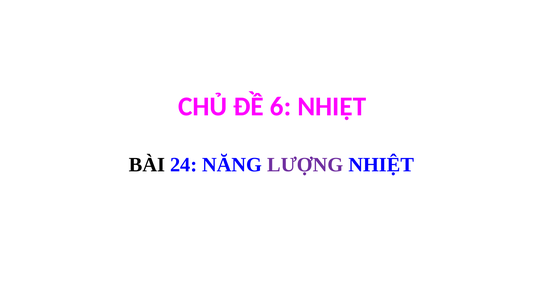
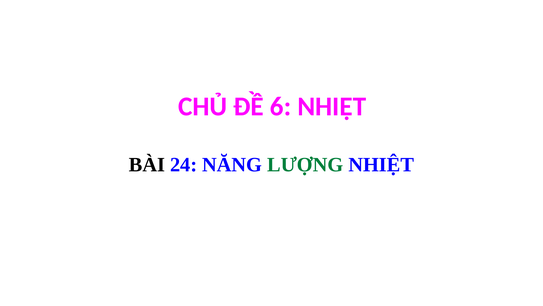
LƯỢNG colour: purple -> green (305, 165)
